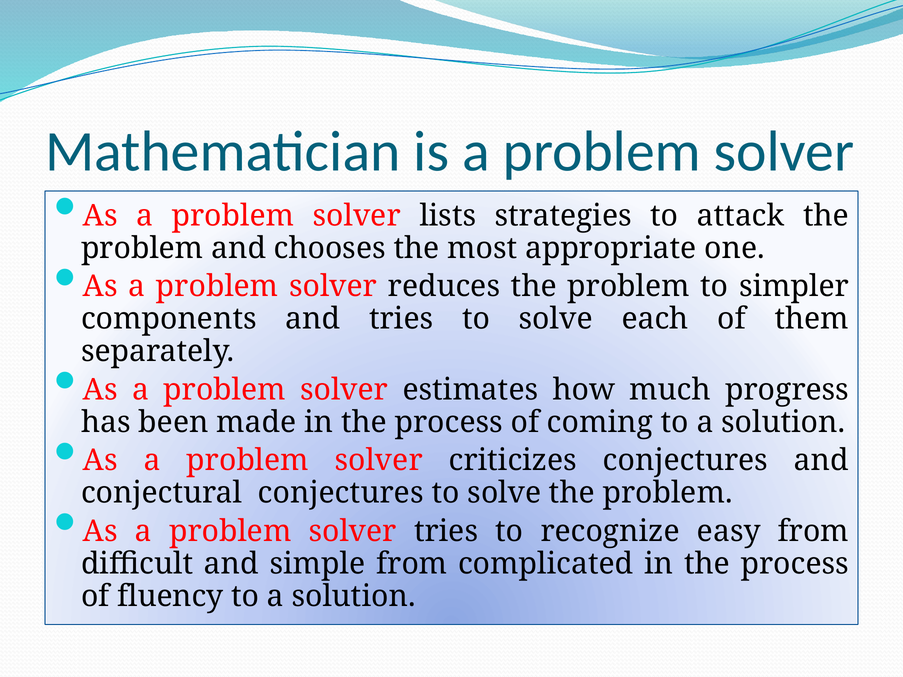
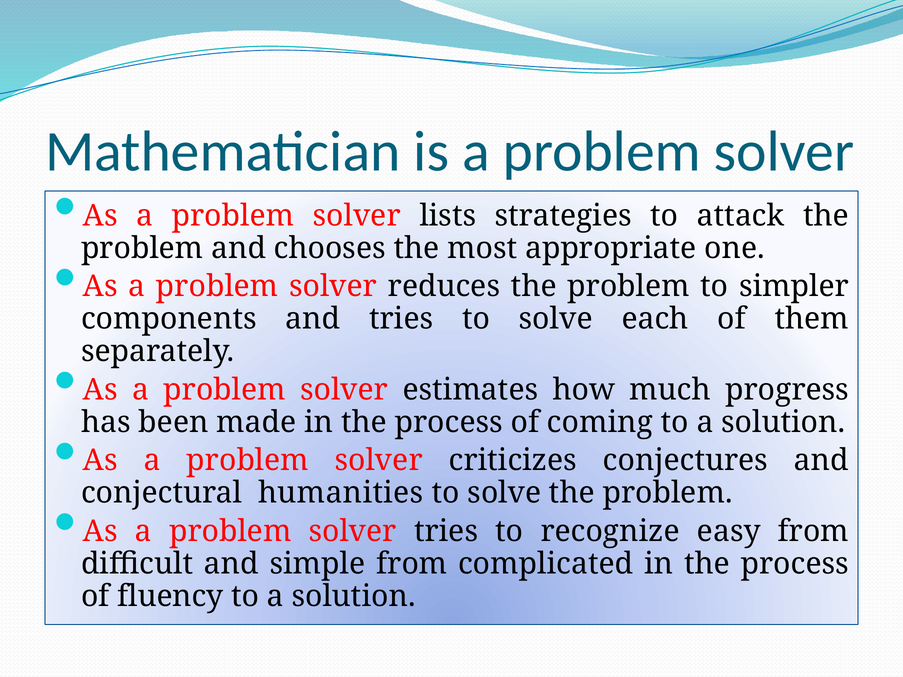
conjectural conjectures: conjectures -> humanities (341, 493)
